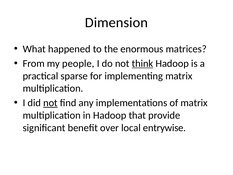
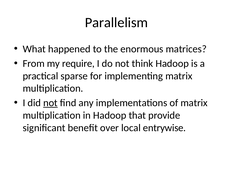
Dimension: Dimension -> Parallelism (116, 23)
people: people -> require (78, 63)
think underline: present -> none (142, 63)
